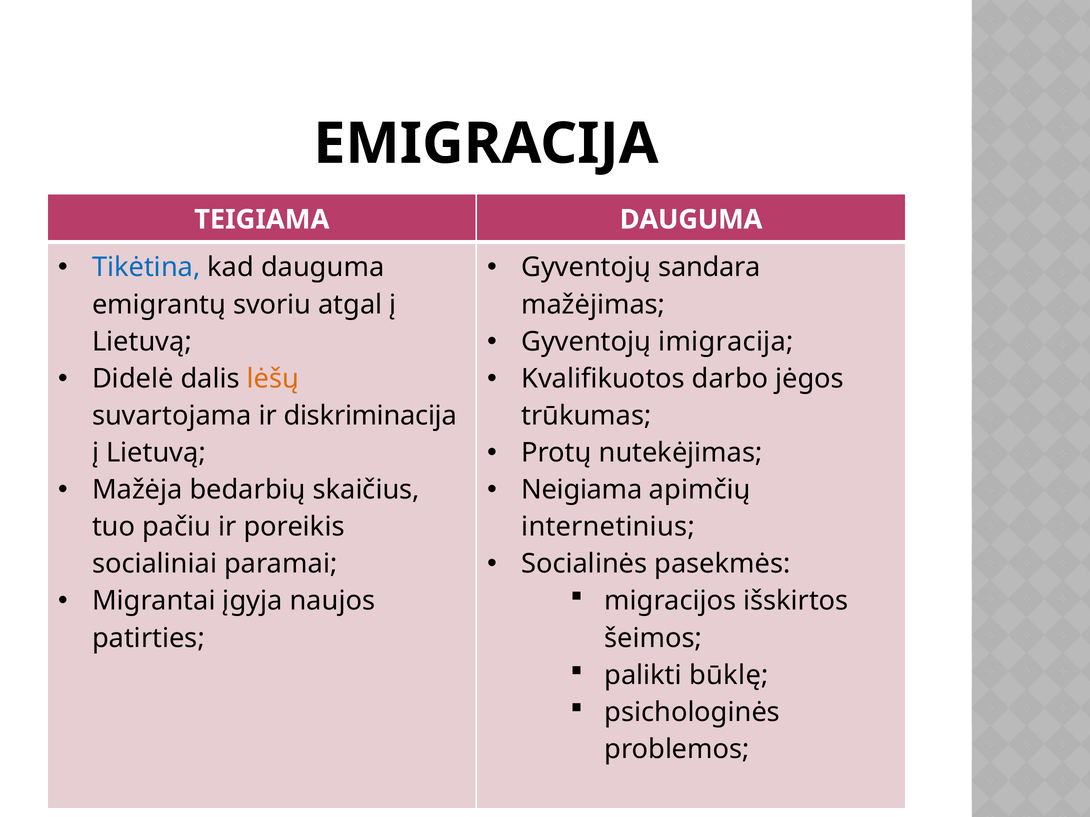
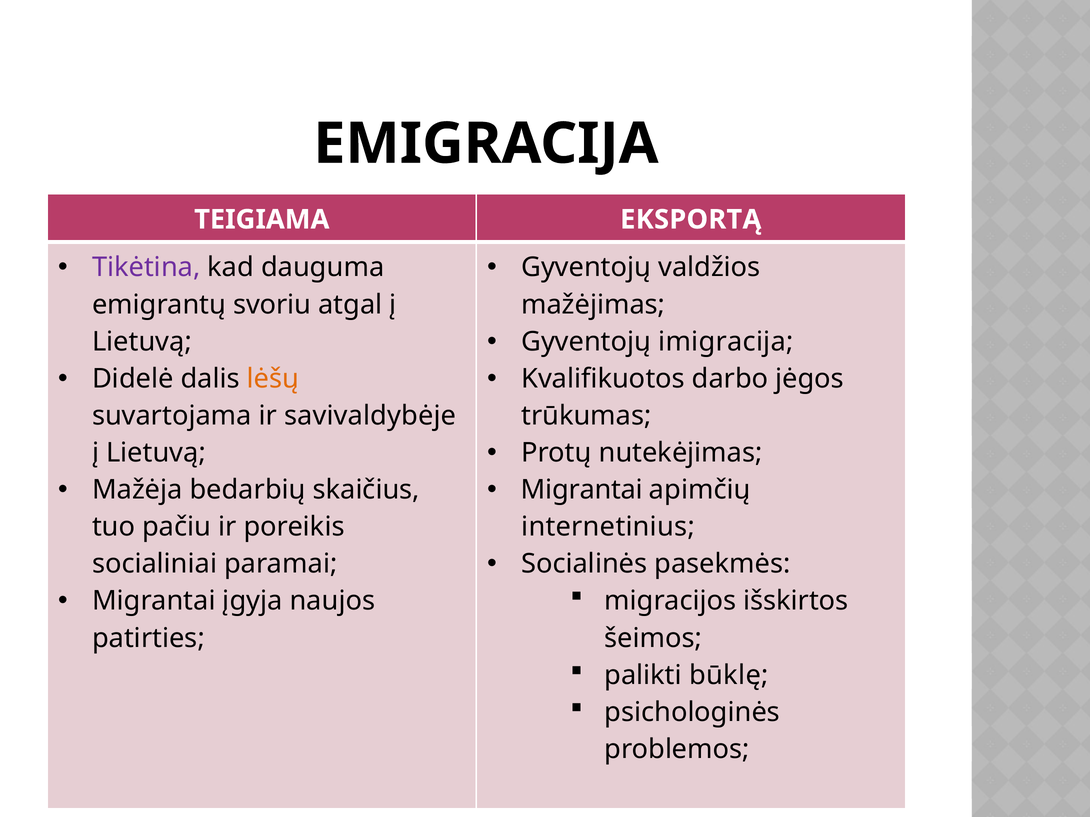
TEIGIAMA DAUGUMA: DAUGUMA -> EKSPORTĄ (691, 220)
Tikėtina colour: blue -> purple (146, 268)
sandara: sandara -> valdžios (709, 268)
diskriminacija: diskriminacija -> savivaldybėje (370, 416)
Neigiama: Neigiama -> Migrantai (582, 490)
